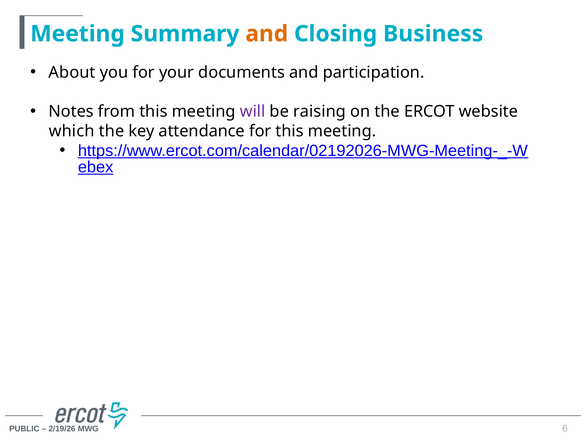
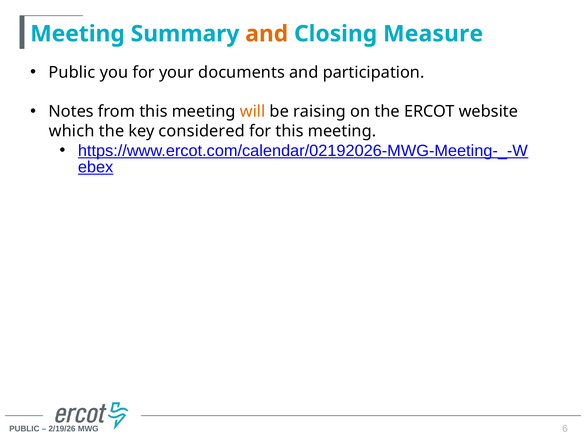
Business: Business -> Measure (433, 34)
About: About -> Public (72, 73)
will colour: purple -> orange (253, 112)
attendance: attendance -> considered (202, 131)
